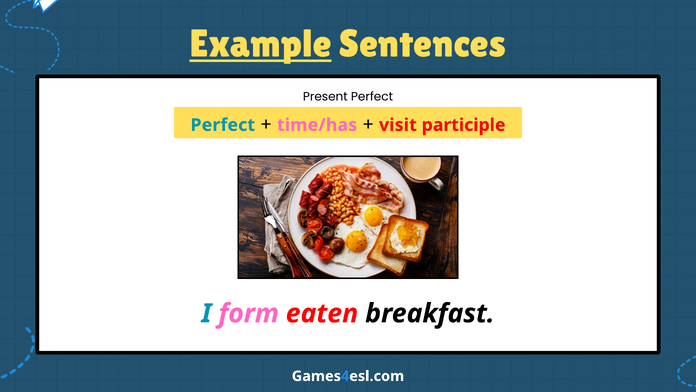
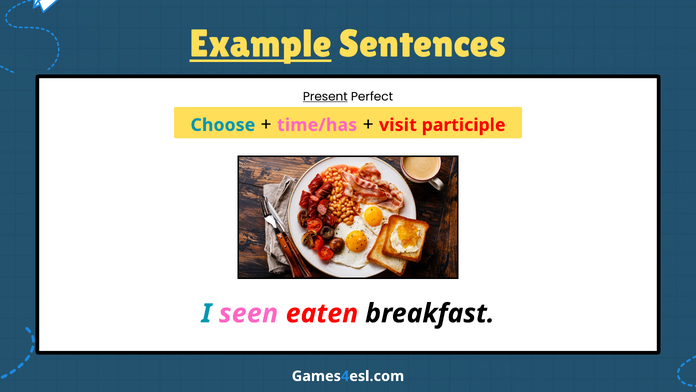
Present underline: none -> present (325, 96)
Perfect: Perfect -> Choose (223, 125)
form: form -> seen (248, 313)
